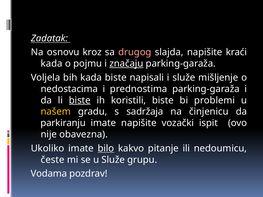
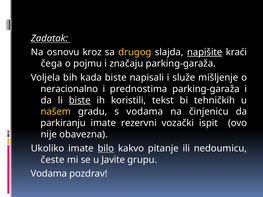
drugog colour: pink -> yellow (135, 52)
napišite underline: none -> present (205, 52)
kada: kada -> čega (52, 64)
značaju underline: present -> none (126, 64)
nedostacima: nedostacima -> neracionalno (69, 89)
koristili biste: biste -> tekst (163, 100)
problemi: problemi -> tehničkih (215, 100)
s sadržaja: sadržaja -> vodama (145, 112)
imate napišite: napišite -> rezervni (139, 123)
u Služe: Služe -> Javite (113, 160)
